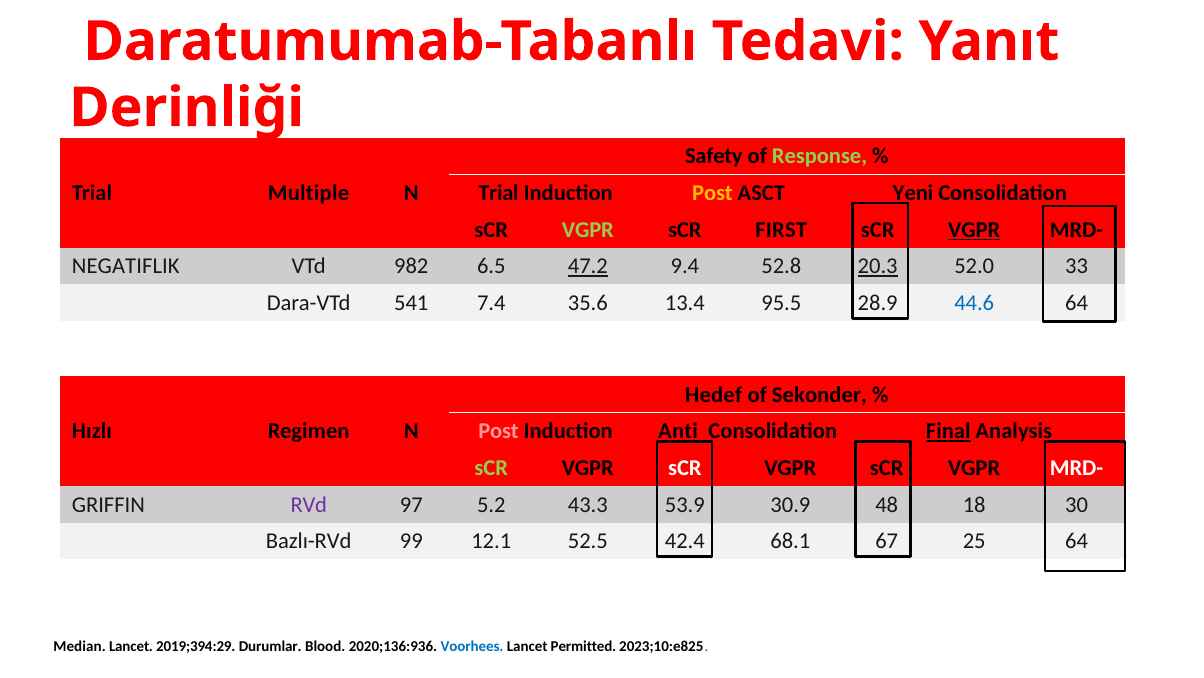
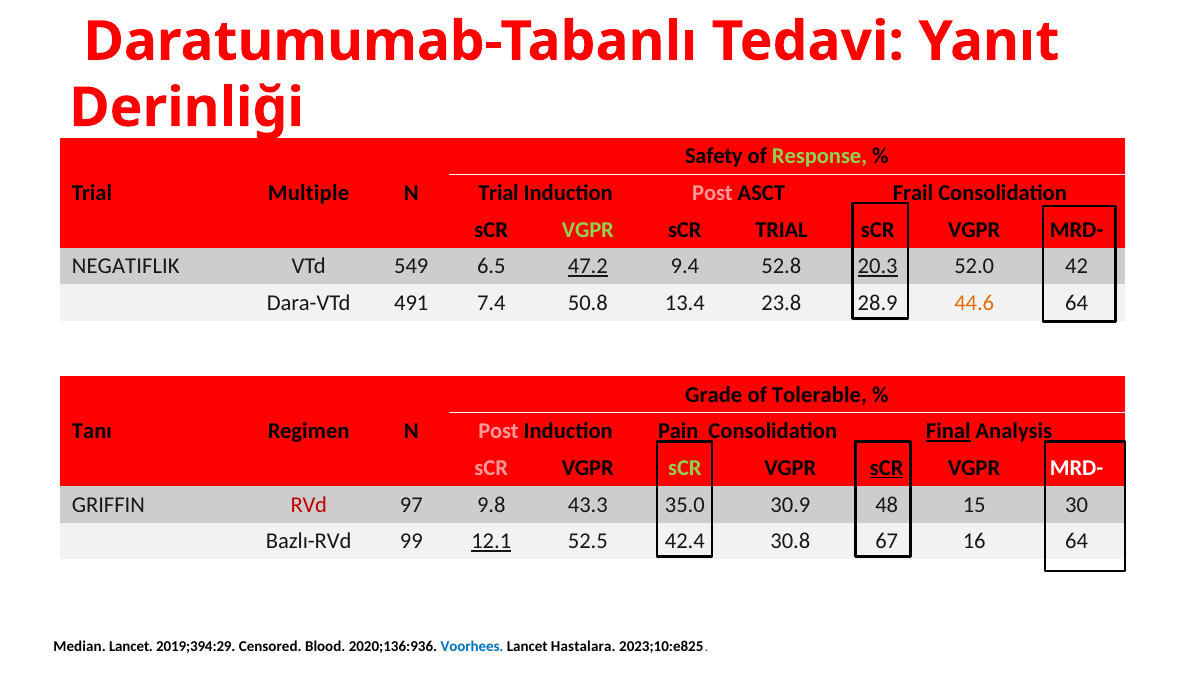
Post colour: yellow -> pink (712, 193)
Yeni: Yeni -> Frail (913, 193)
sCR FIRST: FIRST -> TRIAL (781, 229)
VGPR underline: present -> none (974, 229)
982: 982 -> 549 (411, 266)
33: 33 -> 42 (1077, 266)
541: 541 -> 491 (411, 303)
35.6: 35.6 -> 50.8 (588, 303)
95.5: 95.5 -> 23.8 (781, 303)
44.6 colour: blue -> orange (974, 303)
Hedef: Hedef -> Grade (714, 394)
Sekonder: Sekonder -> Tolerable (819, 394)
Hızlı: Hızlı -> Tanı (92, 431)
Anti: Anti -> Pain (678, 431)
sCR colour: light green -> pink (491, 467)
sCR colour: white -> light green (685, 467)
sCR underline: none -> present (887, 467)
RVd colour: purple -> red (309, 504)
5.2: 5.2 -> 9.8 (491, 504)
53.9: 53.9 -> 35.0 (685, 504)
18: 18 -> 15 (974, 504)
12.1 underline: none -> present (491, 541)
68.1: 68.1 -> 30.8 (790, 541)
25: 25 -> 16 (974, 541)
Durumlar: Durumlar -> Censored (270, 646)
Permitted: Permitted -> Hastalara (583, 646)
